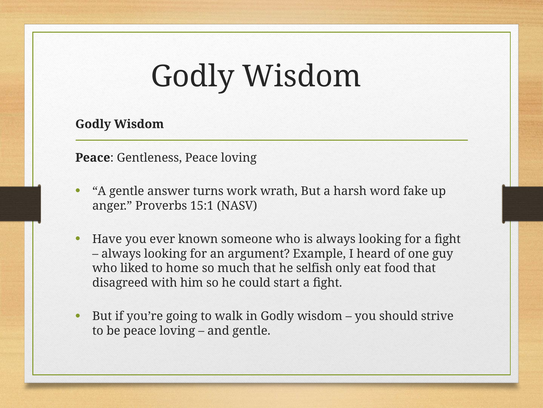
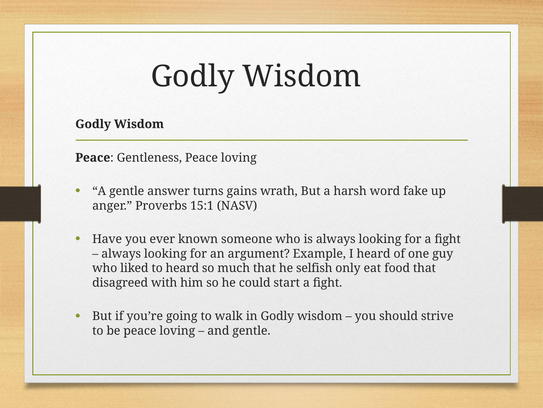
work: work -> gains (242, 191)
to home: home -> heard (182, 268)
